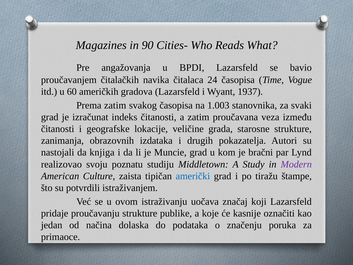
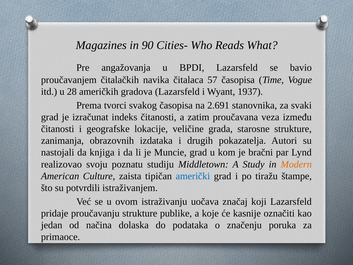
24: 24 -> 57 (212, 80)
60: 60 -> 28 (72, 92)
Prema zatim: zatim -> tvorci (115, 105)
1.003: 1.003 -> 2.691 (218, 105)
Modern colour: purple -> orange (296, 164)
